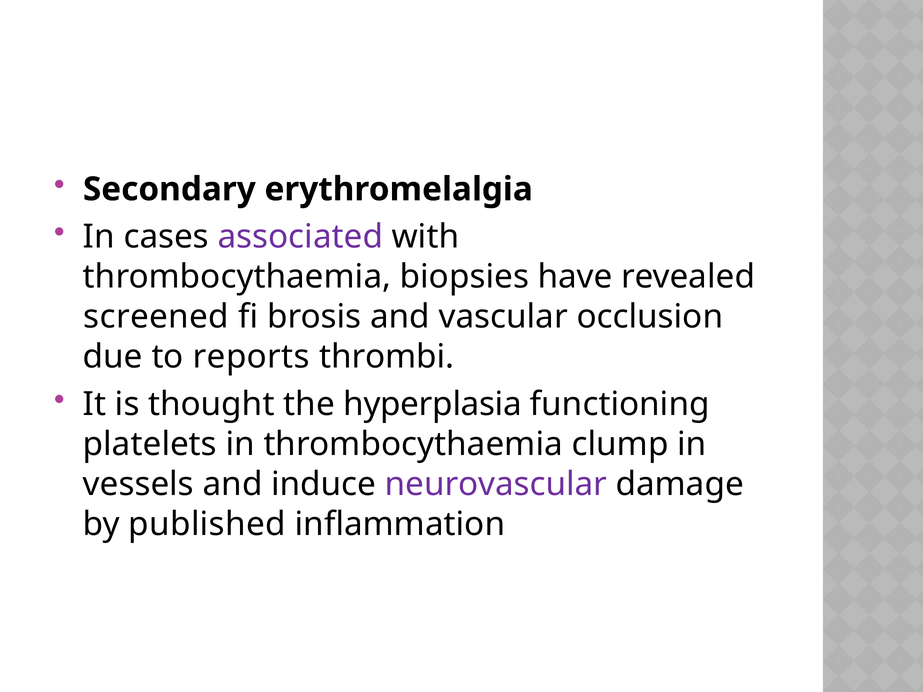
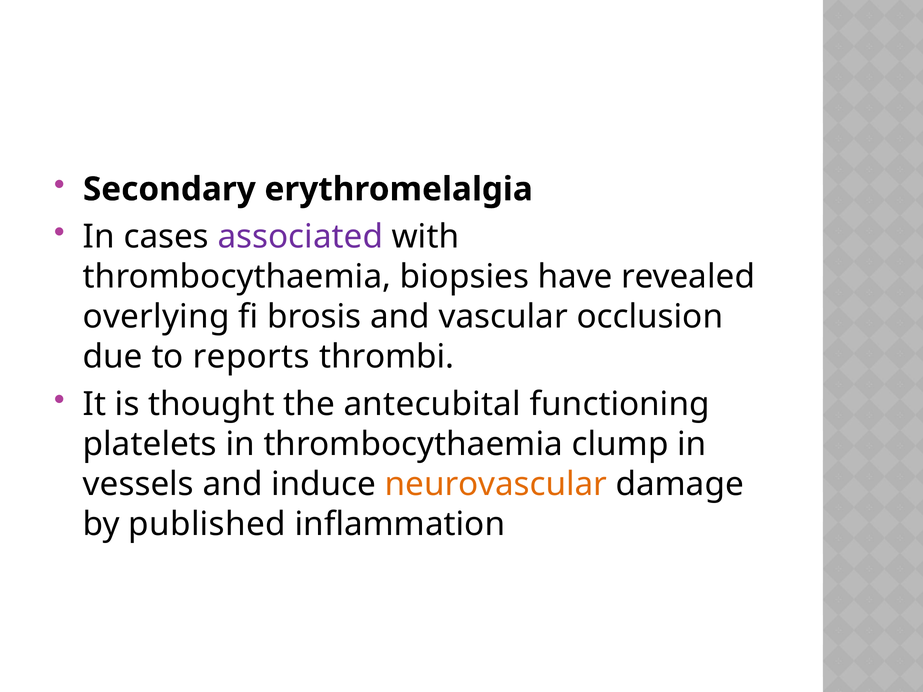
screened: screened -> overlying (156, 317)
hyperplasia: hyperplasia -> antecubital (432, 405)
neurovascular colour: purple -> orange (496, 485)
